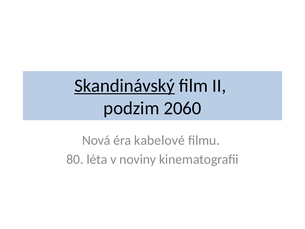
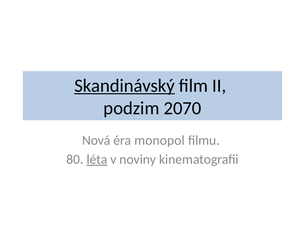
2060: 2060 -> 2070 (182, 108)
kabelové: kabelové -> monopol (160, 140)
léta underline: none -> present (97, 159)
